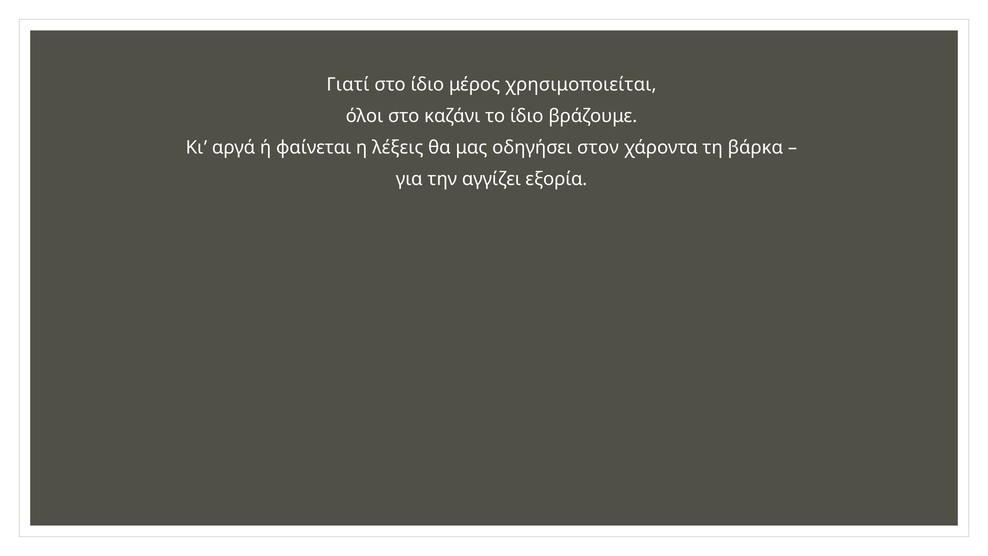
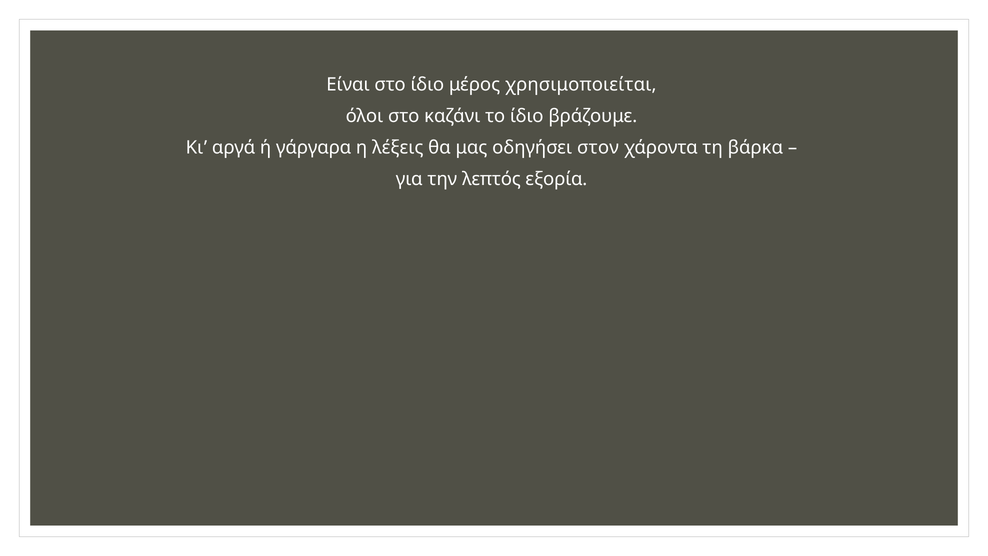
Γιατί: Γιατί -> Είναι (348, 85)
φαίνεται: φαίνεται -> γάργαρα (314, 148)
αγγίζει: αγγίζει -> λεπτός (491, 179)
